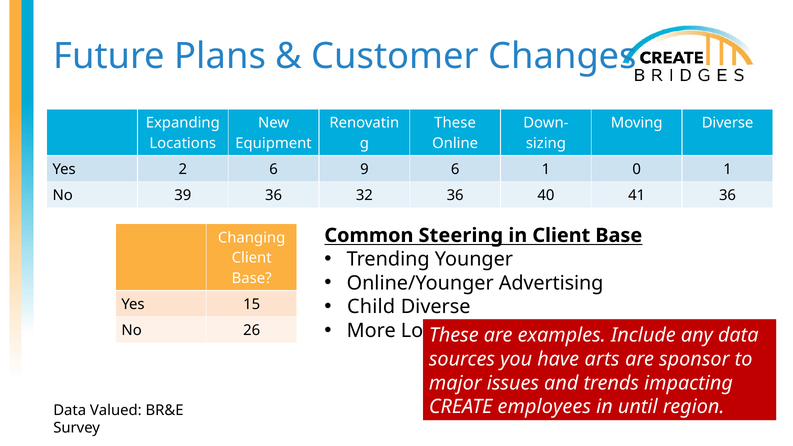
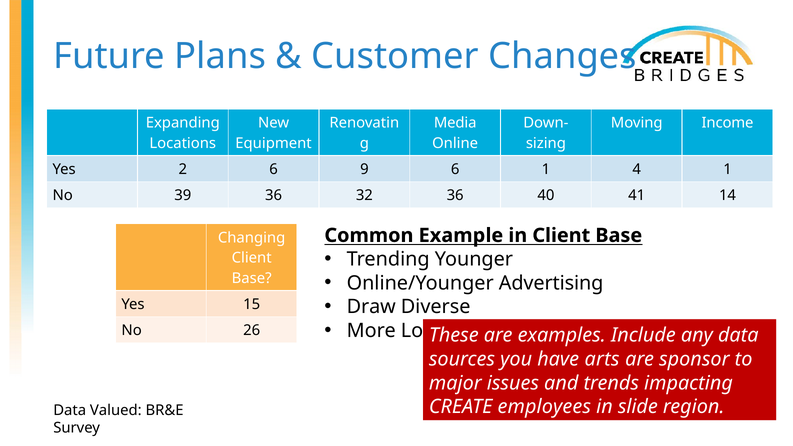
These: These -> Media (455, 123)
Moving Diverse: Diverse -> Income (728, 123)
0: 0 -> 4 (637, 169)
41 36: 36 -> 14 (727, 196)
Steering: Steering -> Example (461, 235)
Child: Child -> Draw (371, 307)
until: until -> slide (638, 407)
